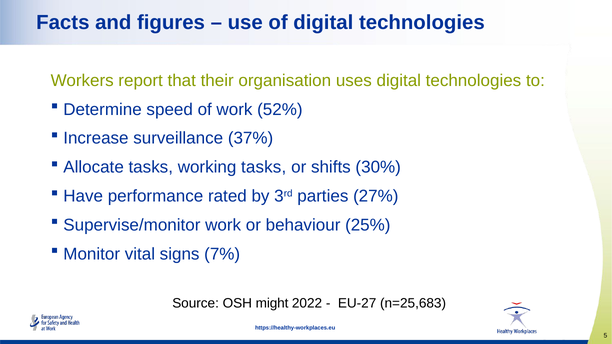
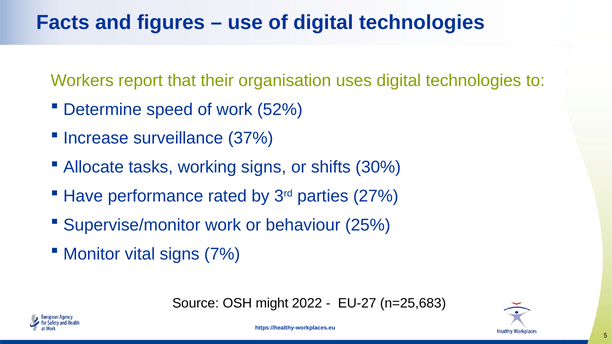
working tasks: tasks -> signs (264, 167)
